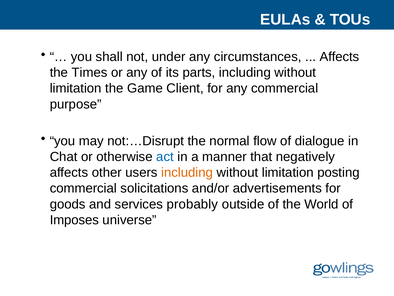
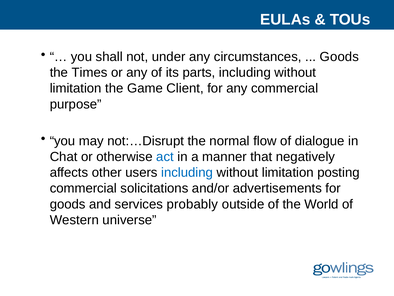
Affects: Affects -> Goods (339, 57)
including colour: orange -> blue (187, 172)
Imposes: Imposes -> Western (74, 220)
